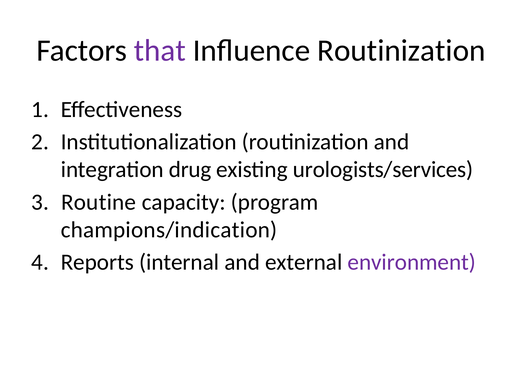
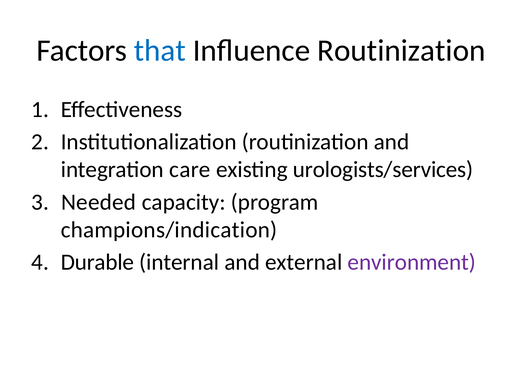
that colour: purple -> blue (160, 50)
drug: drug -> care (190, 170)
Routine: Routine -> Needed (99, 202)
Reports: Reports -> Durable (97, 263)
